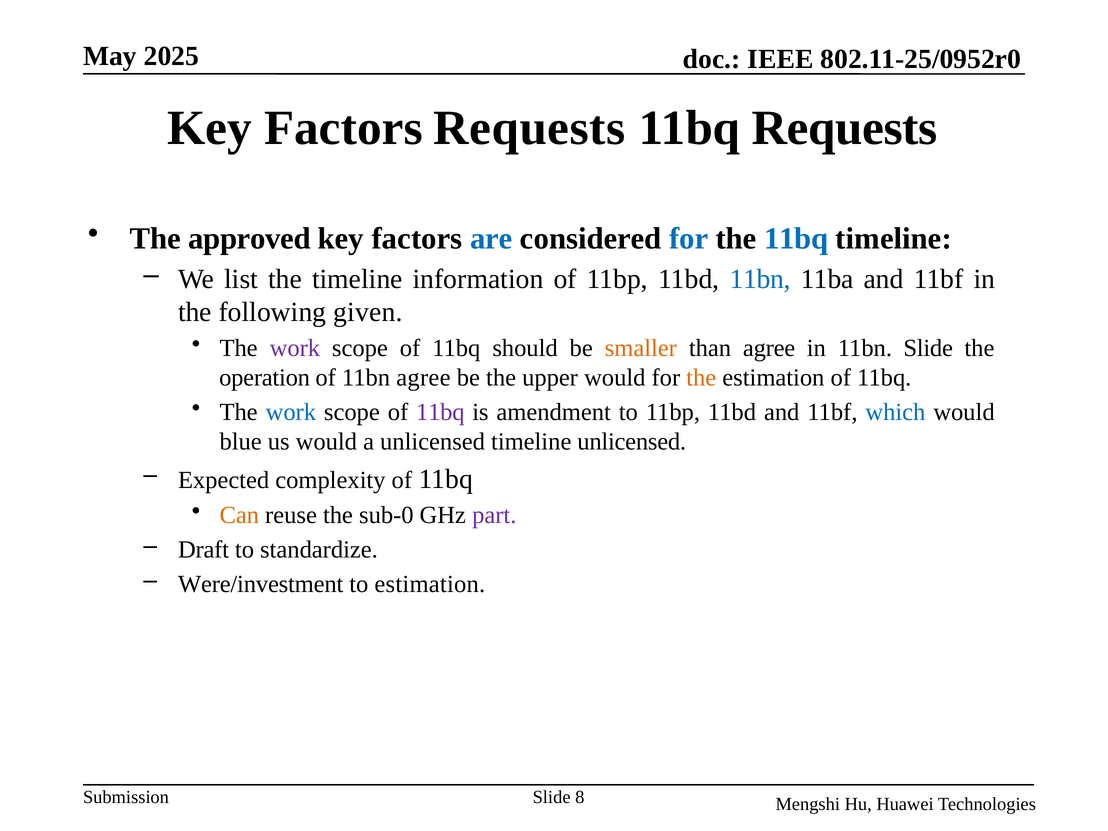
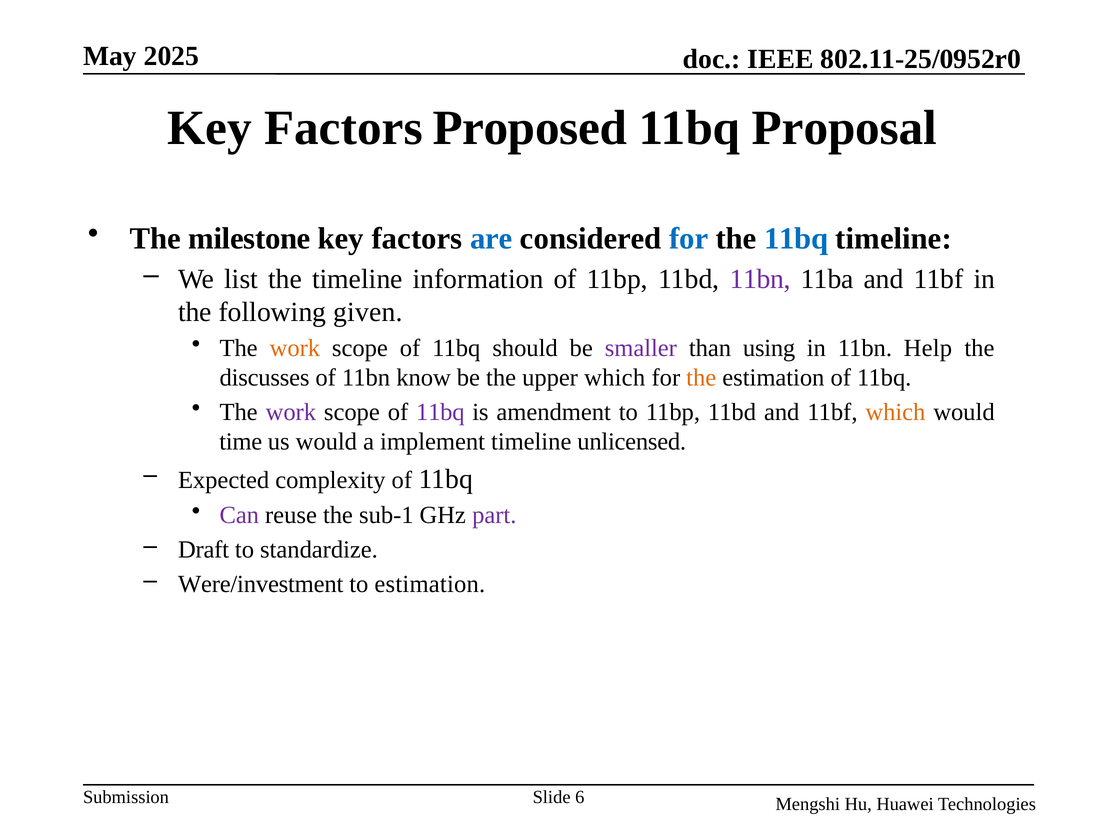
Factors Requests: Requests -> Proposed (530, 128)
11bq Requests: Requests -> Proposal (844, 128)
approved: approved -> milestone (249, 239)
11bn colour: blue -> purple (760, 279)
work colour: purple -> orange (295, 348)
smaller colour: orange -> purple (641, 348)
than agree: agree -> using (769, 348)
11bn Slide: Slide -> Help (928, 348)
operation: operation -> discusses (265, 378)
11bn agree: agree -> know (424, 378)
upper would: would -> which (615, 378)
work colour: blue -> purple (291, 412)
which colour: blue -> orange (895, 412)
blue: blue -> time (241, 442)
a unlicensed: unlicensed -> implement (433, 442)
Can colour: orange -> purple (239, 515)
sub-0: sub-0 -> sub-1 (386, 515)
8: 8 -> 6 (580, 797)
